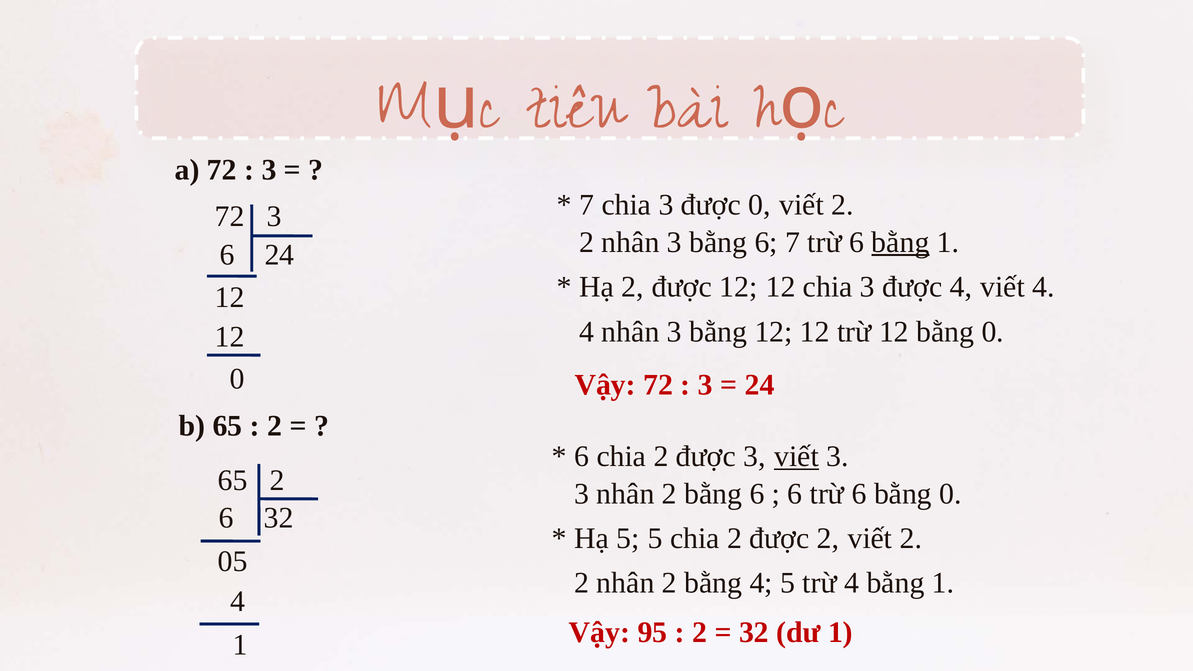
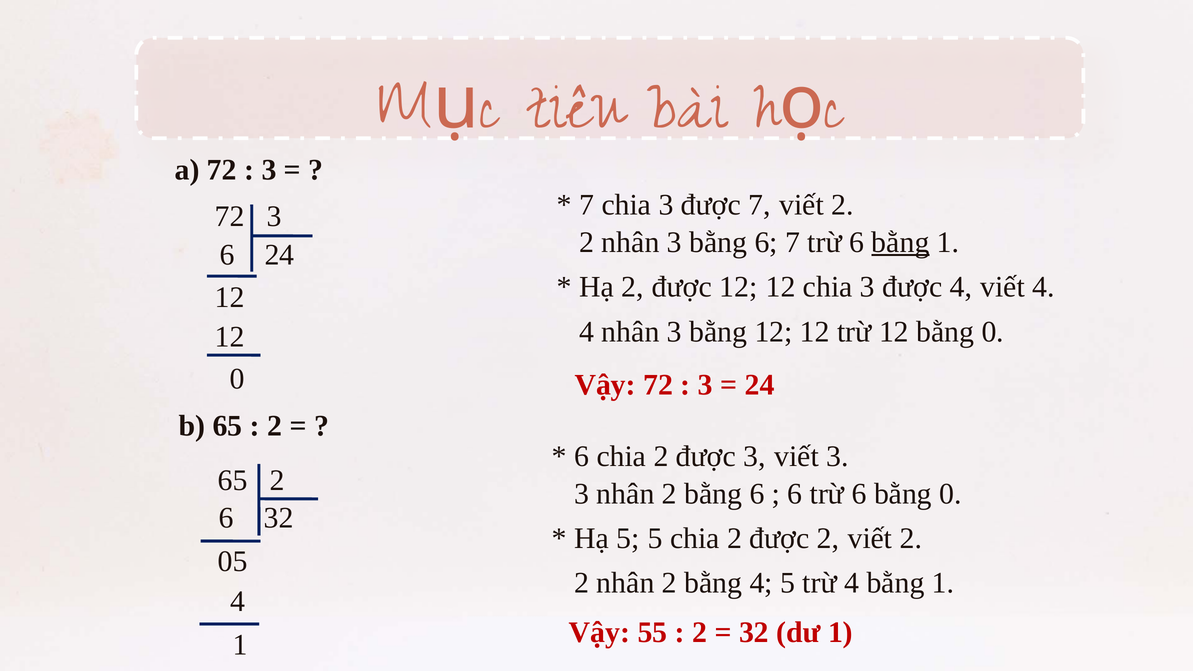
được 0: 0 -> 7 (760, 205)
viết underline: present -> none (797, 457)
95: 95 -> 55 (652, 633)
